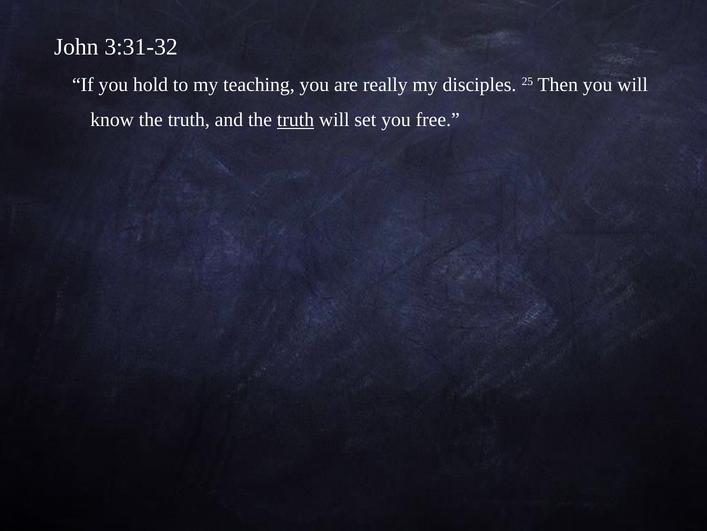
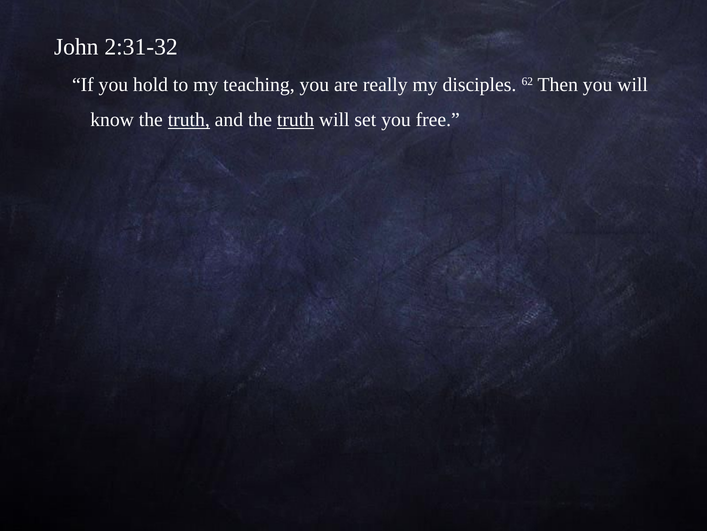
3:31-32: 3:31-32 -> 2:31-32 (141, 47)
25: 25 -> 62 (527, 81)
truth underline: none -> present (189, 120)
